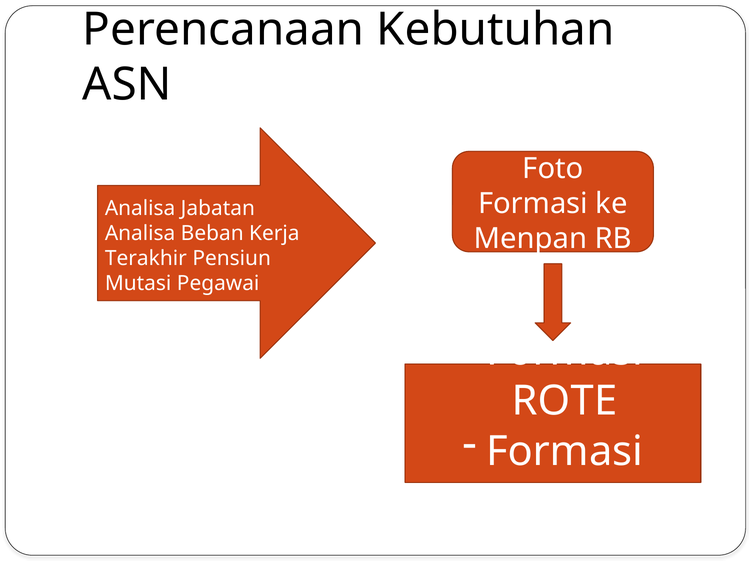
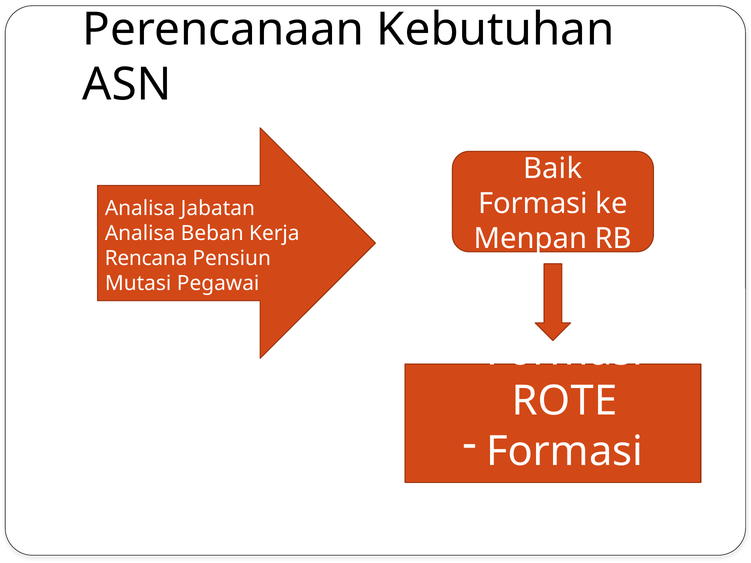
Foto: Foto -> Baik (553, 169)
Terakhir: Terakhir -> Rencana (146, 258)
